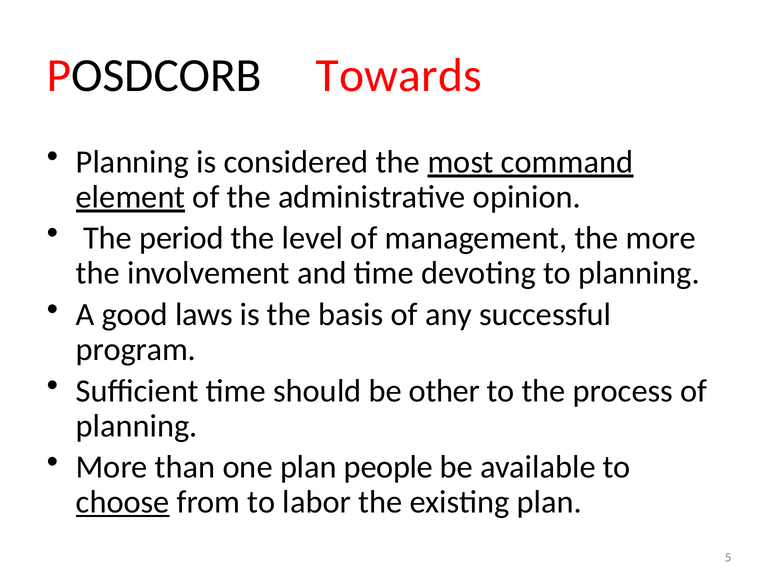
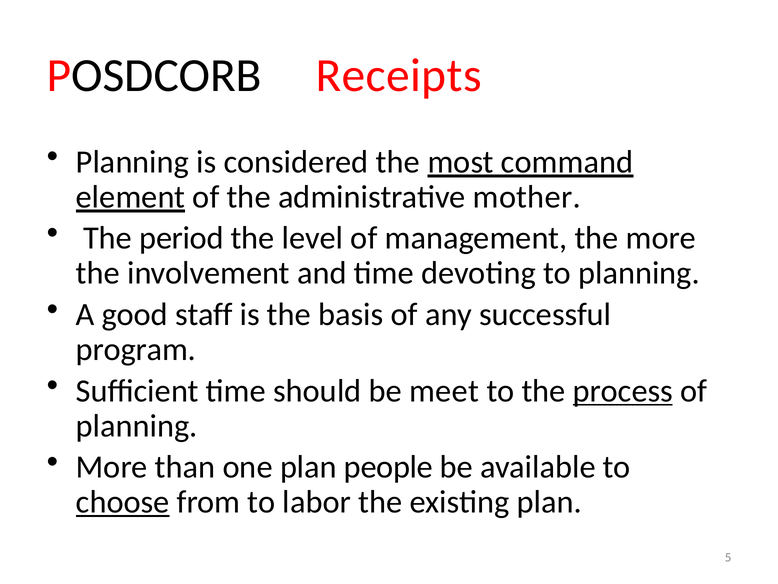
Towards: Towards -> Receipts (399, 75)
opinion: opinion -> mother (527, 197)
laws: laws -> staff (204, 314)
other: other -> meet (444, 390)
process underline: none -> present (623, 390)
